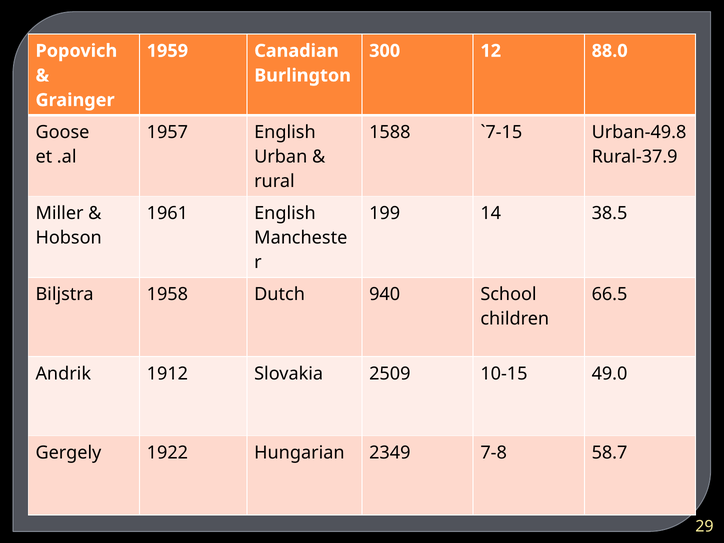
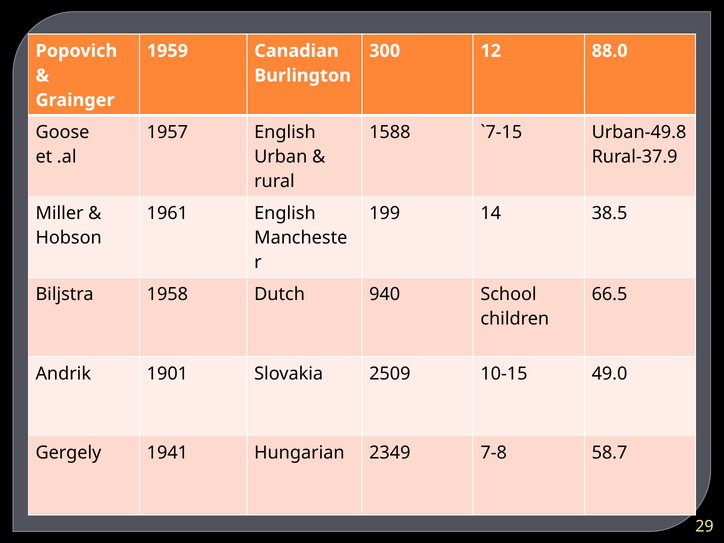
1912: 1912 -> 1901 (167, 374)
1922: 1922 -> 1941 (167, 453)
